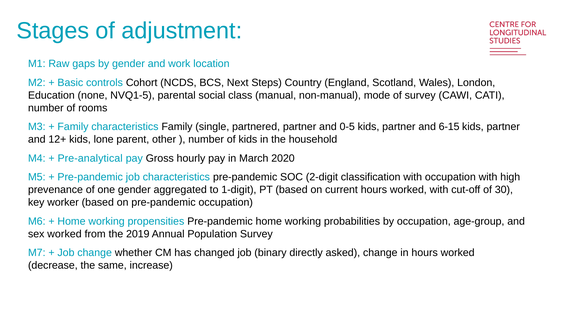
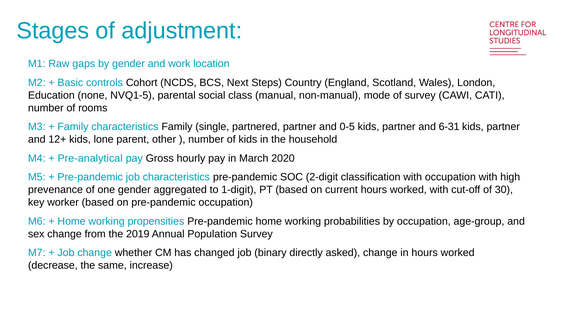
6-15: 6-15 -> 6-31 (449, 127)
sex worked: worked -> change (65, 234)
